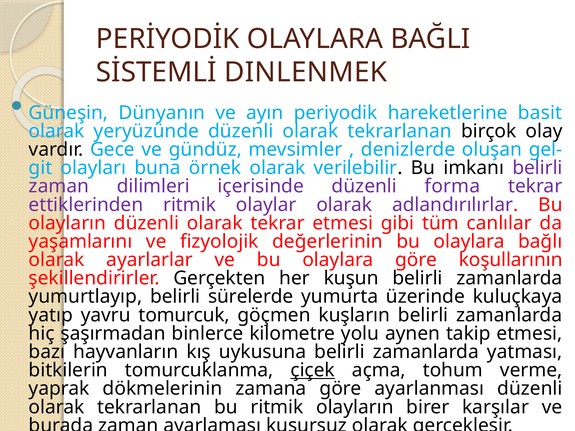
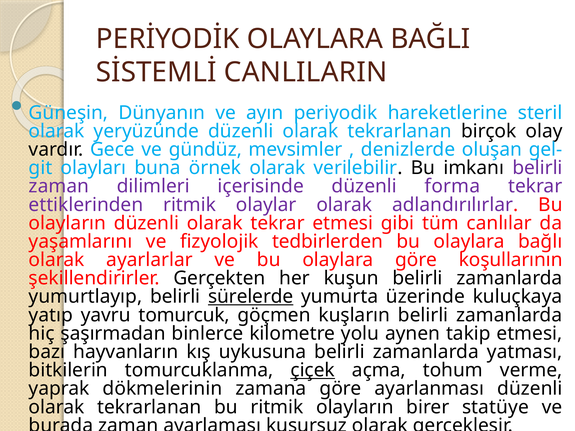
DINLENMEK: DINLENMEK -> CANLILARIN (306, 72)
basit: basit -> steril (540, 113)
değerlerinin: değerlerinin -> tedbirlerden (328, 242)
sürelerde underline: none -> present (251, 297)
karşılar: karşılar -> statüye (495, 407)
